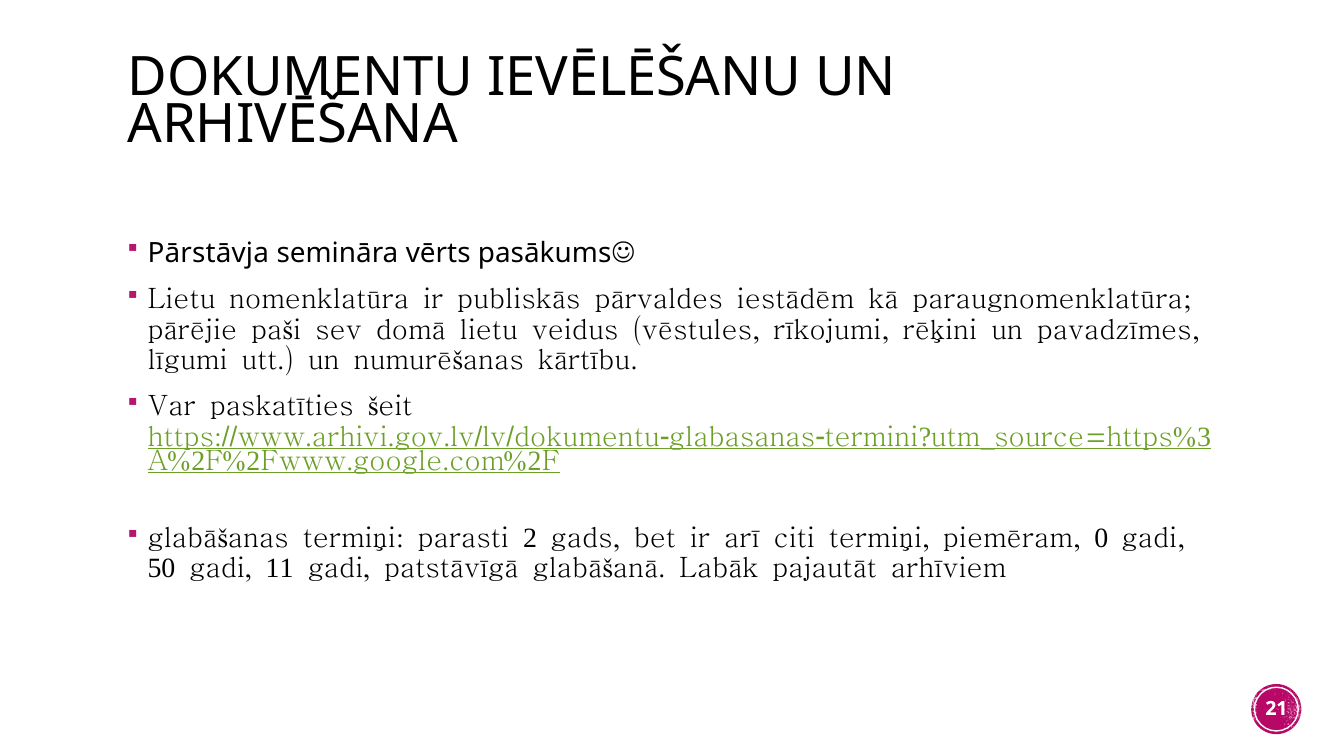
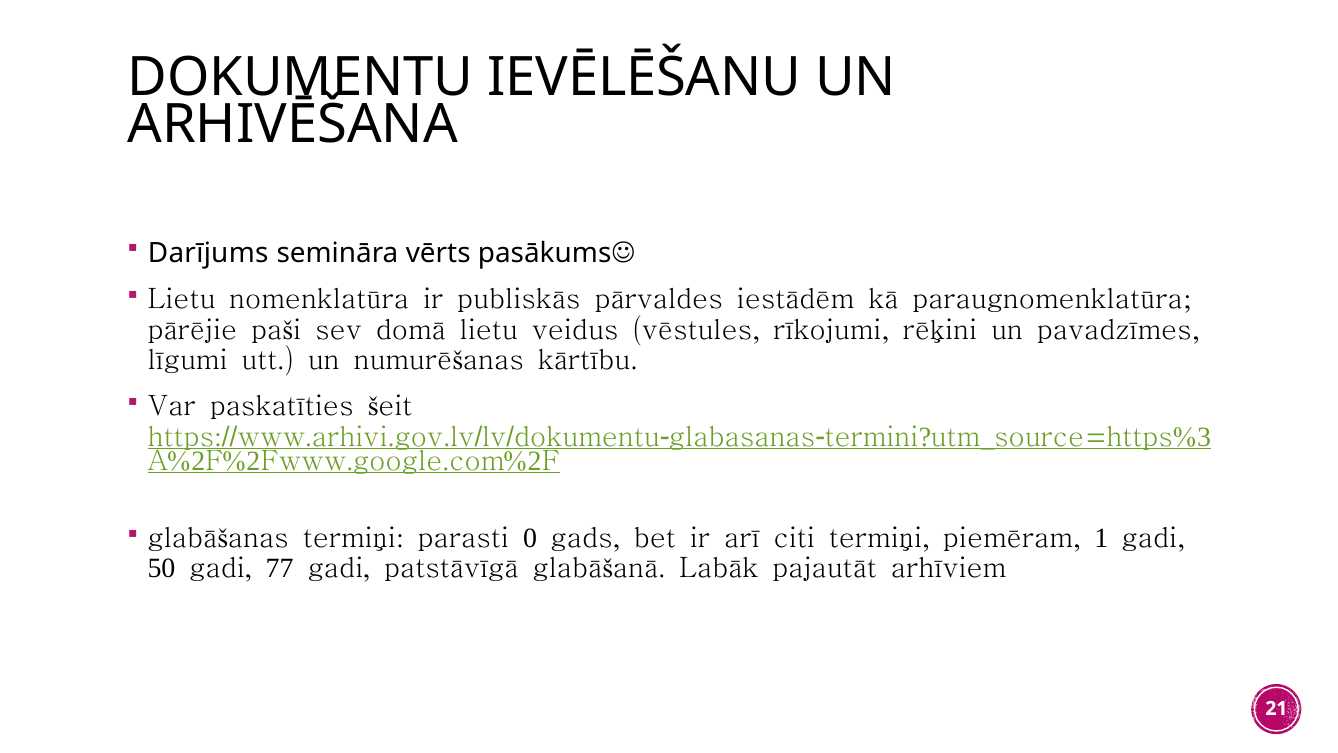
Pārstāvja: Pārstāvja -> Darījums (208, 253)
2: 2 -> 0 (530, 538)
0: 0 -> 1 (1101, 538)
11: 11 -> 77 (280, 568)
